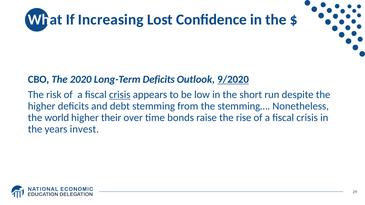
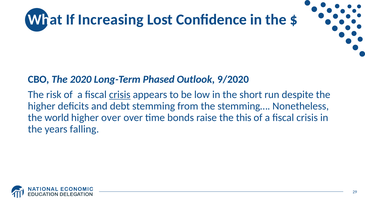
Long-Term Deficits: Deficits -> Phased (159, 80)
9/2020 underline: present -> none (233, 80)
higher their: their -> over (111, 118)
rise: rise -> this (244, 118)
invest: invest -> falling (84, 129)
